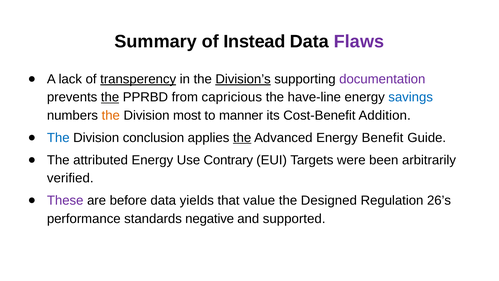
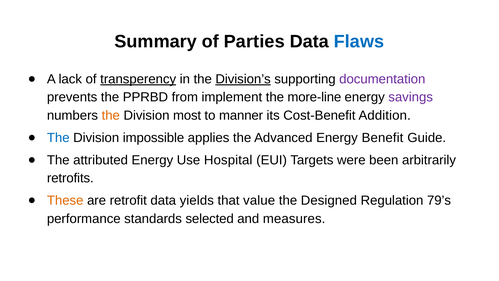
Instead: Instead -> Parties (254, 41)
Flaws colour: purple -> blue (359, 41)
the underline: present -> none (110, 97)
capricious: capricious -> implement (232, 97)
have-line: have-line -> more-line (314, 97)
savings colour: blue -> purple (411, 97)
conclusion: conclusion -> impossible (154, 138)
the underline: present -> none (242, 138)
Contrary: Contrary -> Hospital (228, 160)
verified: verified -> retrofits (70, 178)
These colour: purple -> orange (65, 200)
before: before -> retrofit (128, 200)
26’s: 26’s -> 79’s (439, 200)
negative: negative -> selected (210, 218)
supported: supported -> measures (294, 218)
